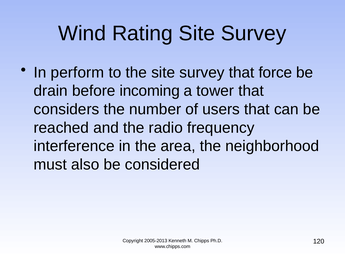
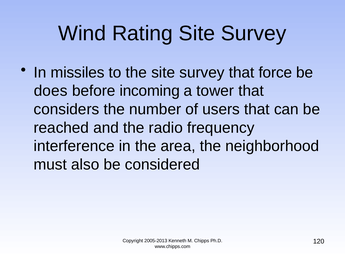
perform: perform -> missiles (78, 72)
drain: drain -> does (51, 91)
